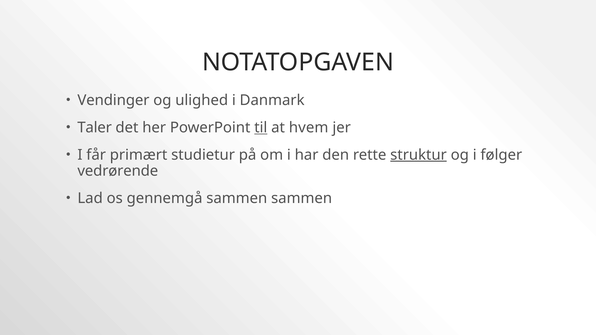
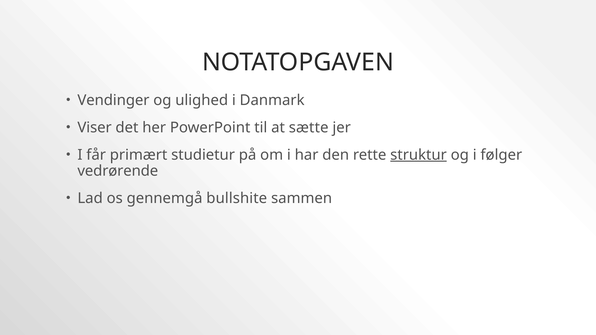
Taler: Taler -> Viser (95, 128)
til underline: present -> none (261, 128)
hvem: hvem -> sætte (309, 128)
gennemgå sammen: sammen -> bullshite (237, 198)
